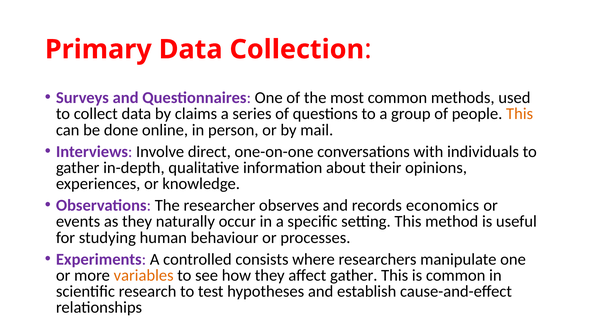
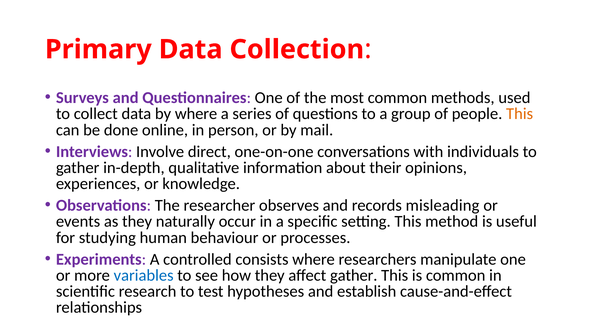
by claims: claims -> where (196, 114)
economics: economics -> misleading (443, 206)
variables colour: orange -> blue (144, 276)
